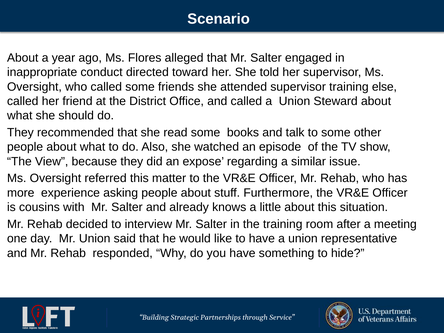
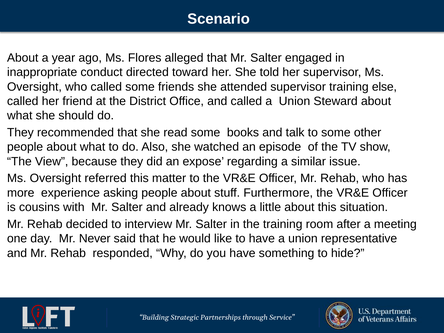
Mr Union: Union -> Never (95, 239)
